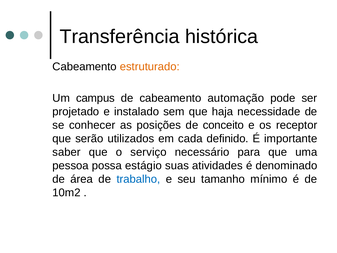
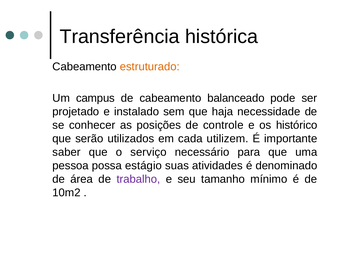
automação: automação -> balanceado (236, 98)
conceito: conceito -> controle (223, 125)
receptor: receptor -> histórico (297, 125)
definido: definido -> utilizem (228, 138)
trabalho colour: blue -> purple (138, 179)
